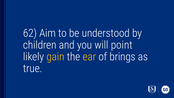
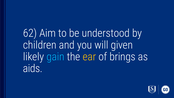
point: point -> given (122, 45)
gain colour: yellow -> light blue (55, 57)
true: true -> aids (33, 68)
